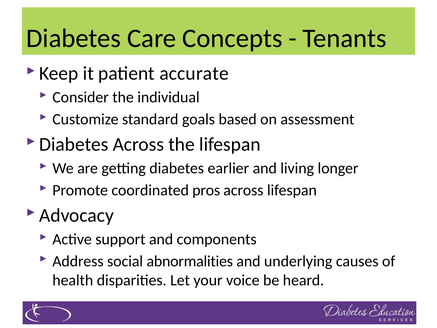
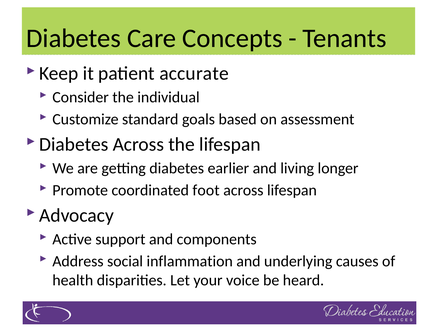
pros: pros -> foot (206, 190)
abnormalities: abnormalities -> inflammation (190, 261)
